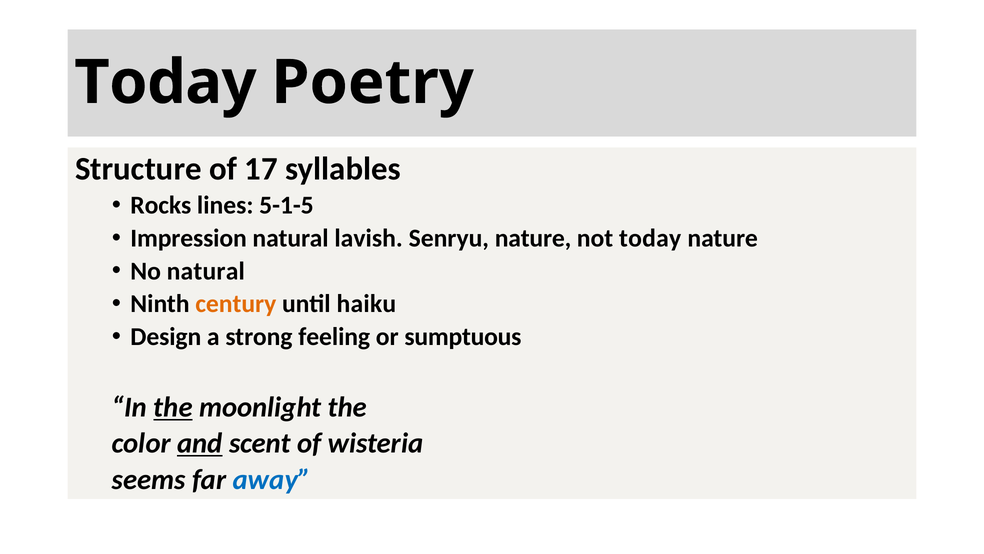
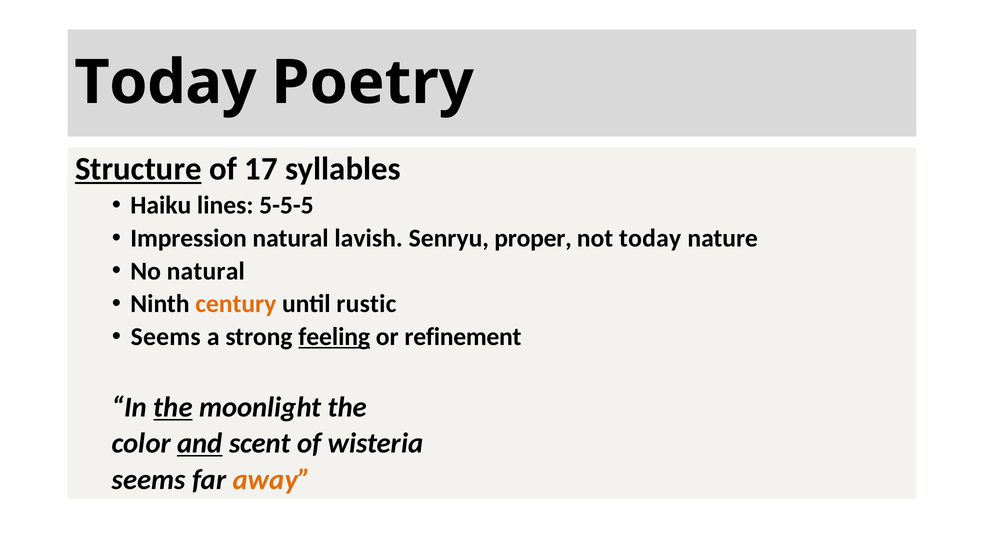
Structure underline: none -> present (138, 169)
Rocks: Rocks -> Haiku (161, 205)
5-1-5: 5-1-5 -> 5-5-5 (286, 205)
Senryu nature: nature -> proper (533, 238)
haiku: haiku -> rustic (366, 304)
Design: Design -> Seems (166, 336)
feeling underline: none -> present (334, 336)
sumptuous: sumptuous -> refinement (463, 336)
away colour: blue -> orange (272, 479)
